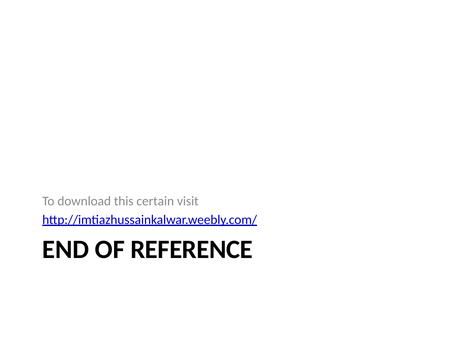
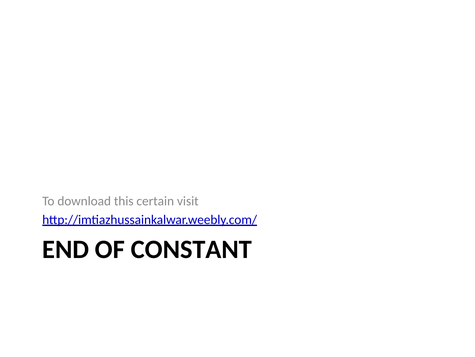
REFERENCE: REFERENCE -> CONSTANT (191, 249)
